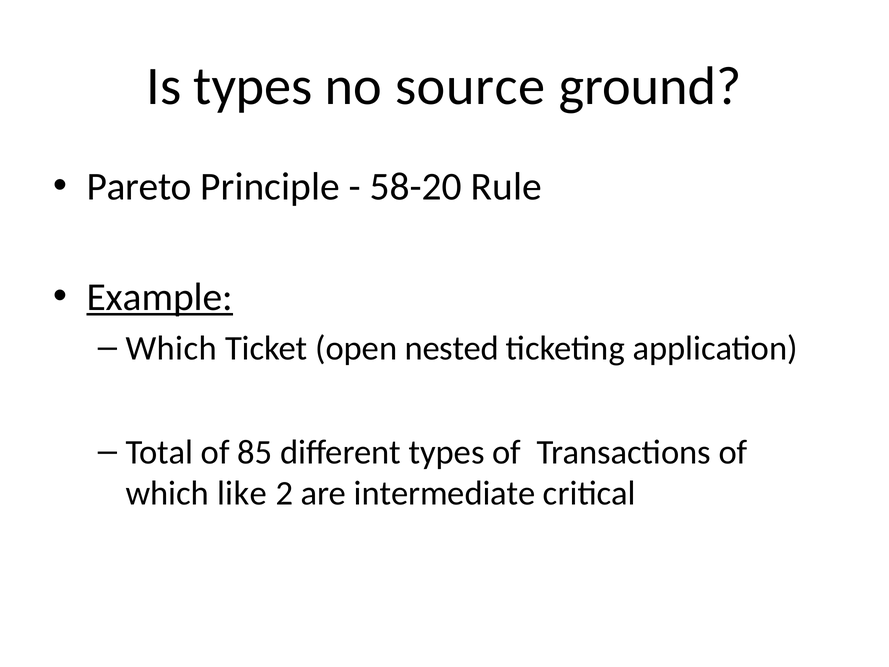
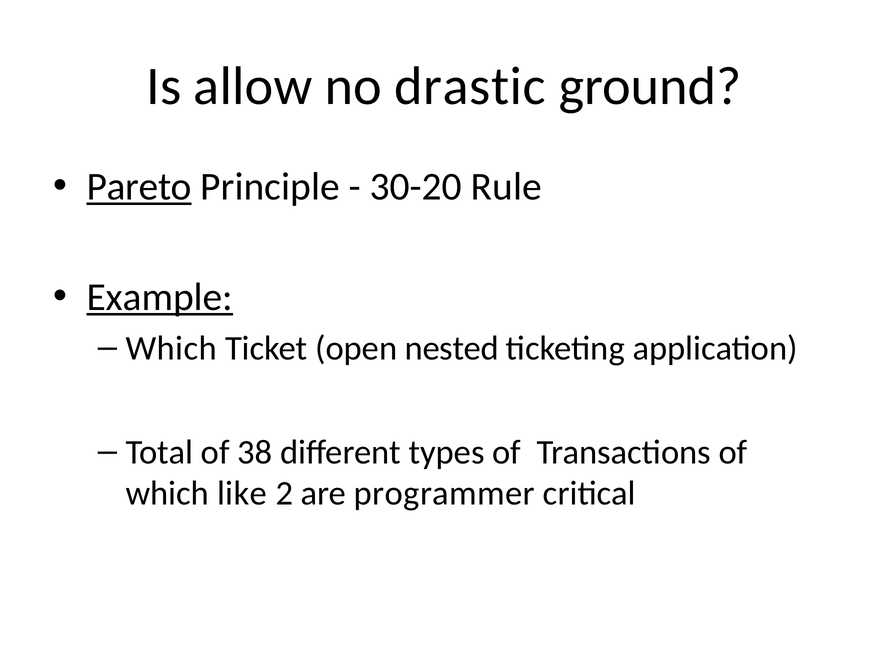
Is types: types -> allow (253, 86)
source: source -> drastic (470, 86)
Pareto underline: none -> present (139, 187)
58-20: 58-20 -> 30-20 (416, 187)
85: 85 -> 38 (255, 452)
intermediate: intermediate -> programmer (444, 493)
